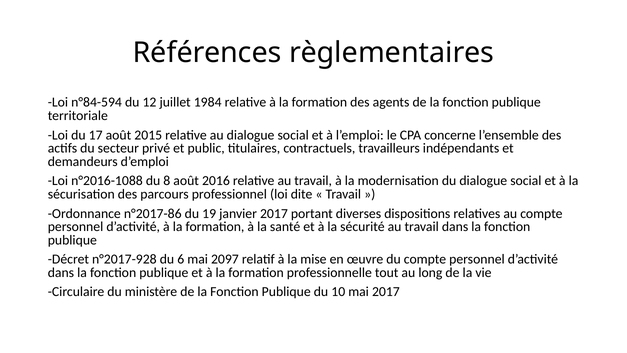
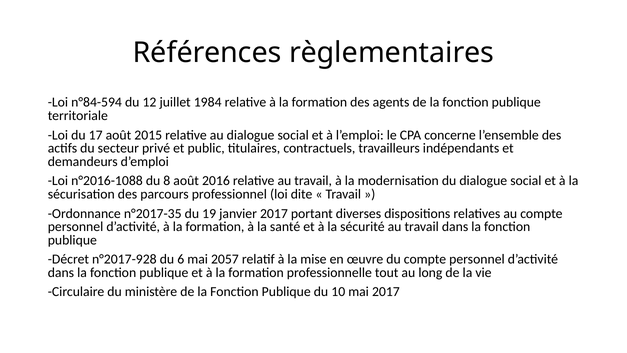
n°2017-86: n°2017-86 -> n°2017-35 (153, 213)
2097: 2097 -> 2057 (225, 259)
